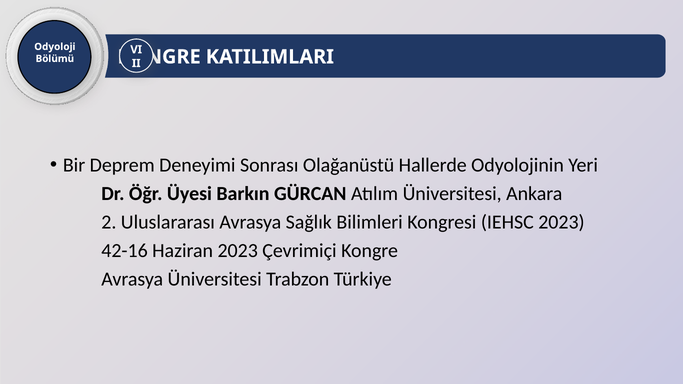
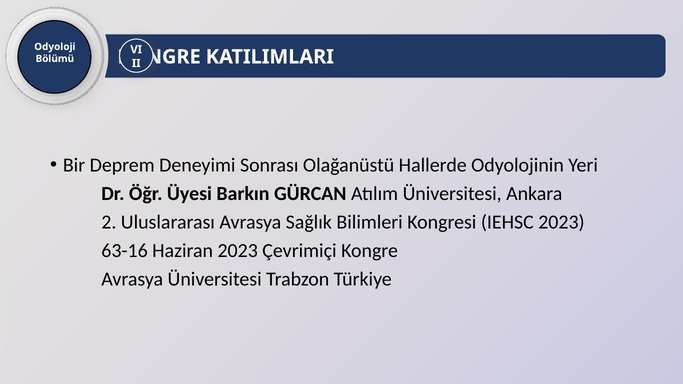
42-16: 42-16 -> 63-16 (125, 251)
